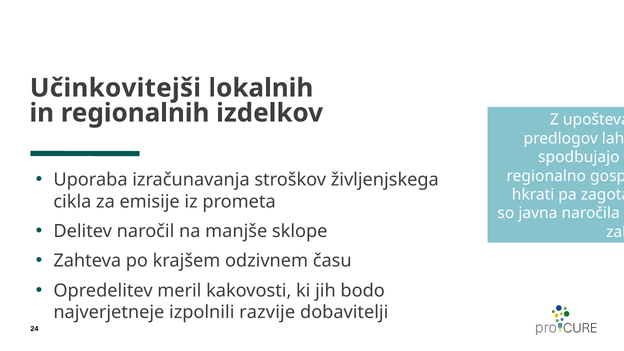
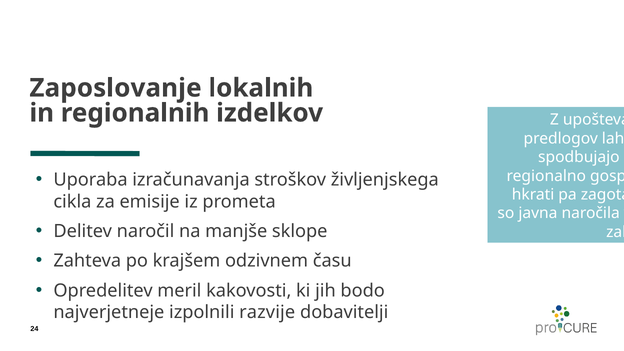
Učinkovitejši: Učinkovitejši -> Zaposlovanje (116, 88)
